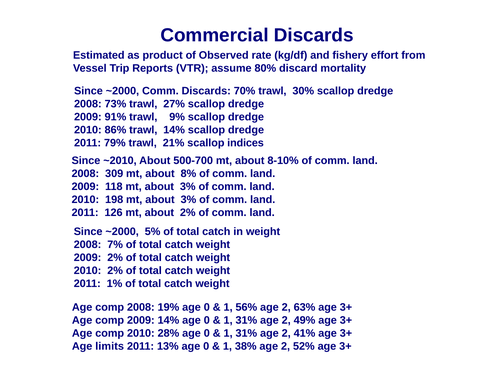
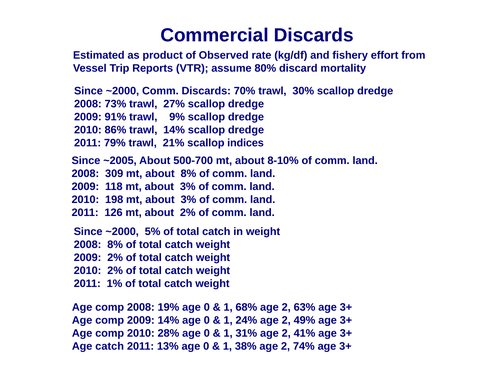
~2010: ~2010 -> ~2005 (120, 161)
2008 7%: 7% -> 8% (115, 245)
56%: 56% -> 68% (246, 308)
31%: 31% -> 24% (246, 321)
Age limits: limits -> catch (110, 346)
52%: 52% -> 74% (304, 346)
